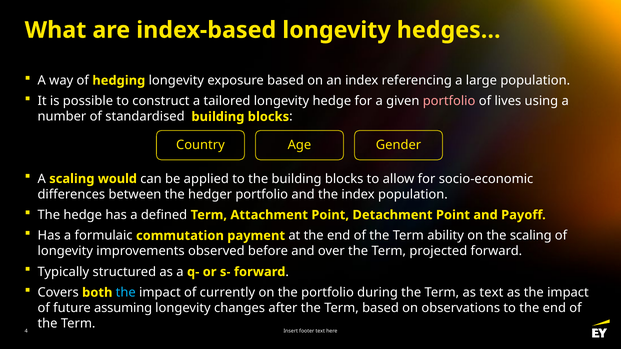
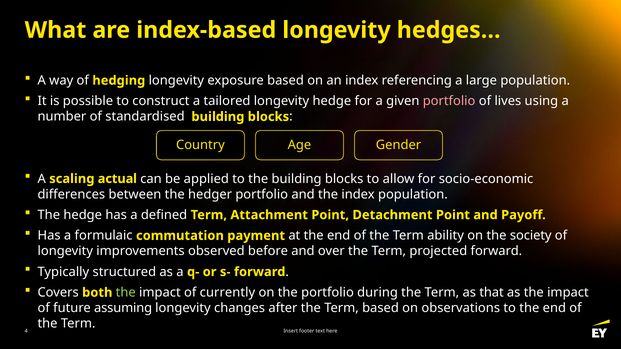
would: would -> actual (117, 179)
the scaling: scaling -> society (531, 236)
the colour: light blue -> light green (126, 293)
as text: text -> that (492, 293)
